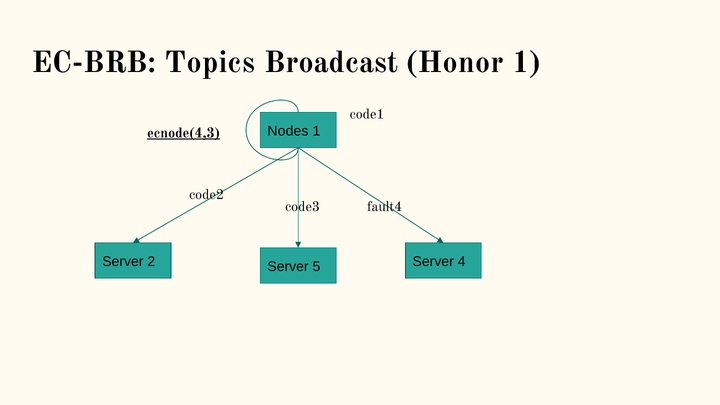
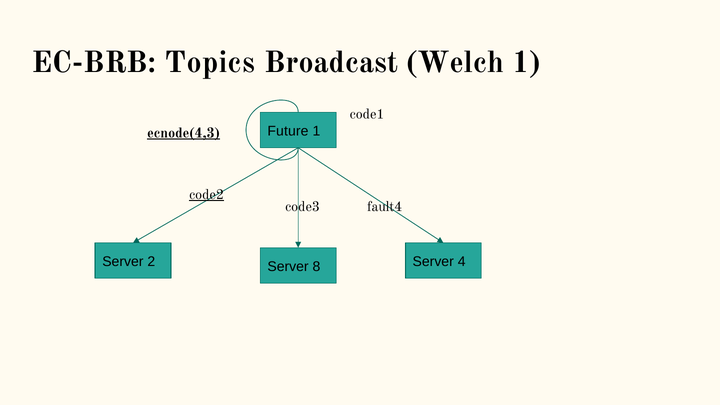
Honor: Honor -> Welch (455, 62)
Nodes: Nodes -> Future (288, 131)
code2 underline: none -> present (207, 195)
5: 5 -> 8 (317, 266)
